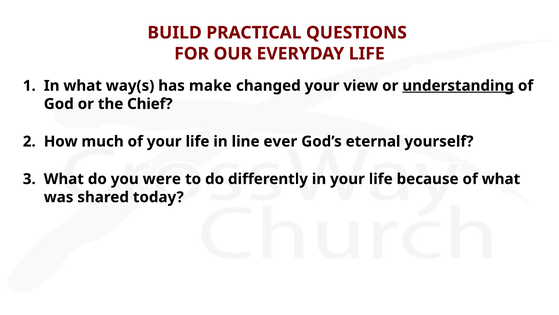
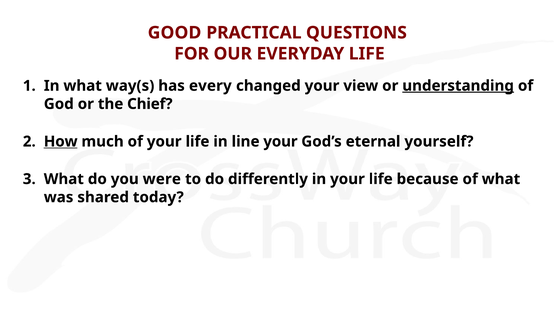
BUILD: BUILD -> GOOD (175, 33)
make: make -> every (210, 86)
How underline: none -> present (61, 141)
line ever: ever -> your (280, 141)
